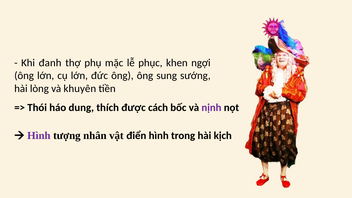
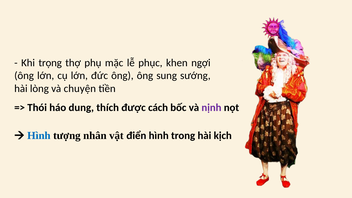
đanh: đanh -> trọng (50, 63)
khuyên: khuyên -> chuyện (80, 89)
Hình colour: purple -> blue (39, 136)
